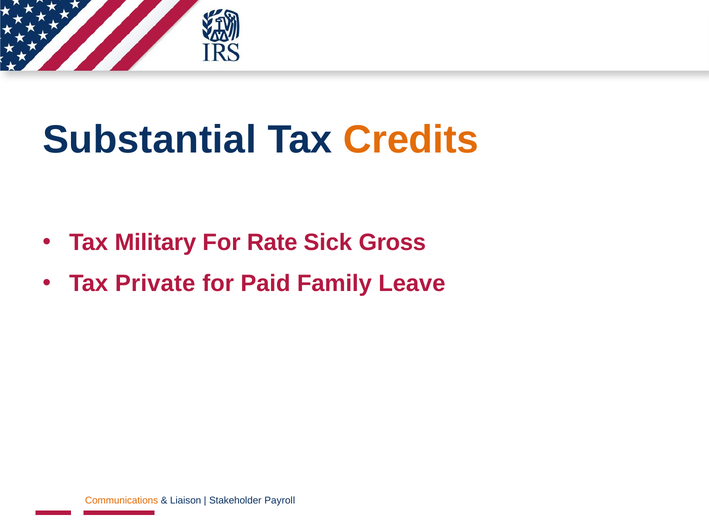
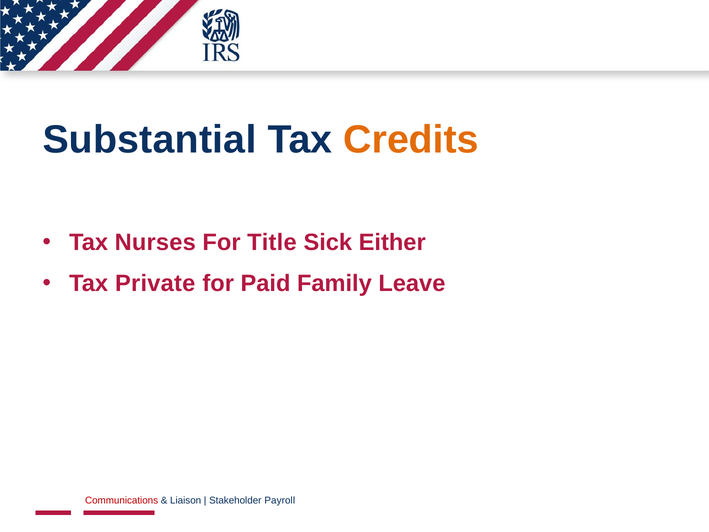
Military: Military -> Nurses (155, 242)
Rate: Rate -> Title (272, 242)
Gross: Gross -> Either (392, 242)
Communications colour: orange -> red (122, 500)
